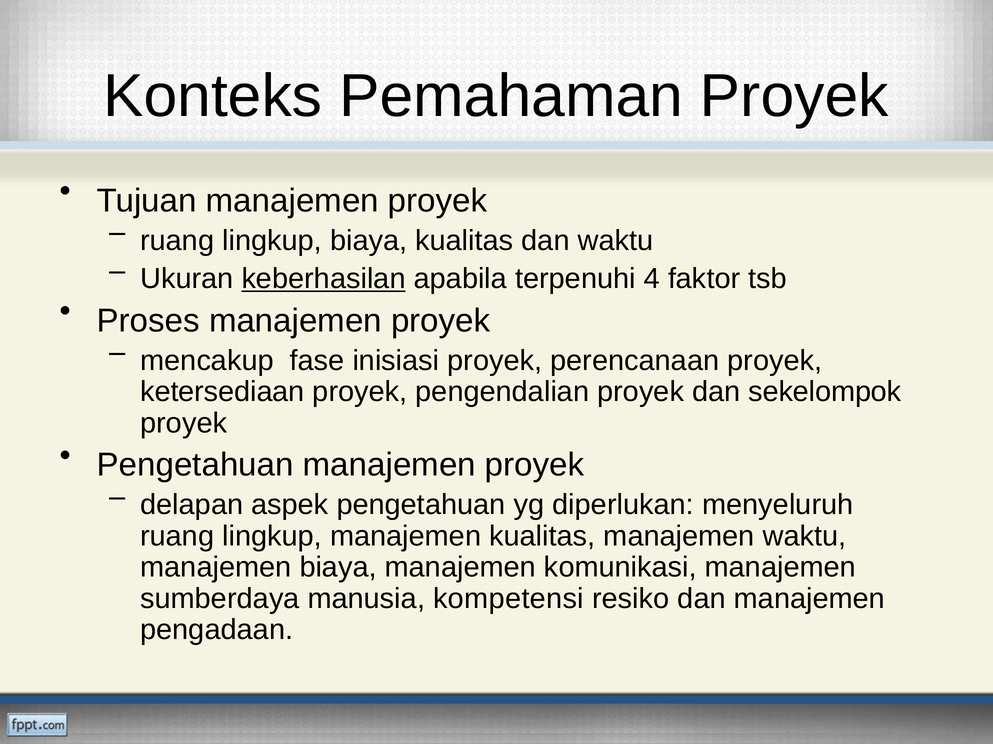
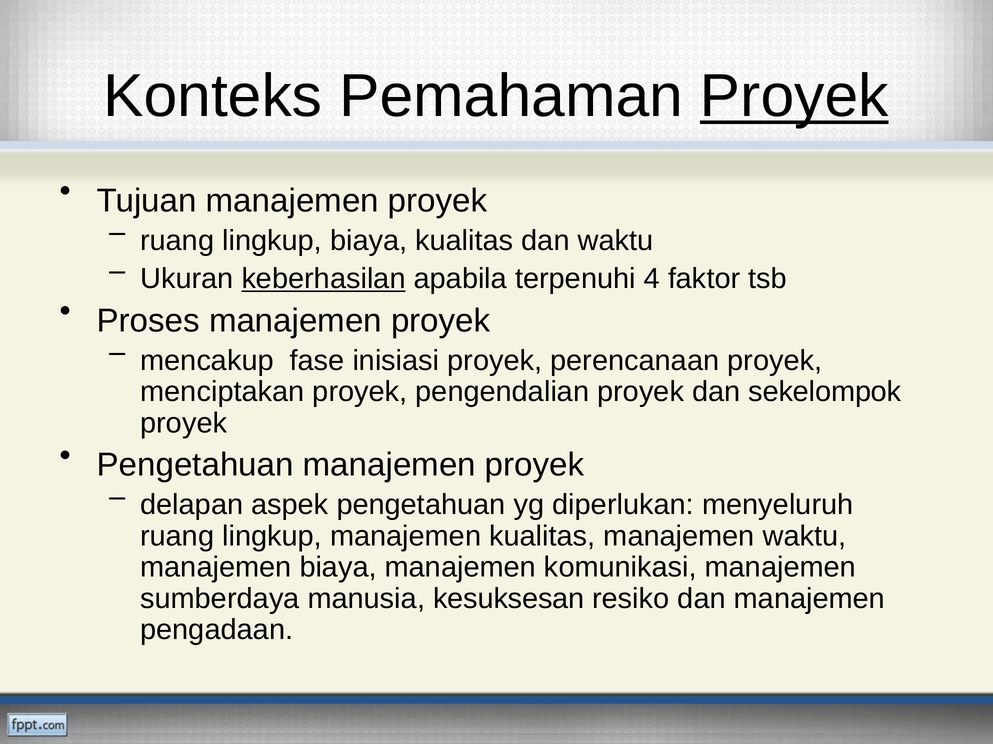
Proyek underline: none -> present (794, 96)
ketersediaan: ketersediaan -> menciptakan (222, 392)
kompetensi: kompetensi -> kesuksesan (509, 599)
